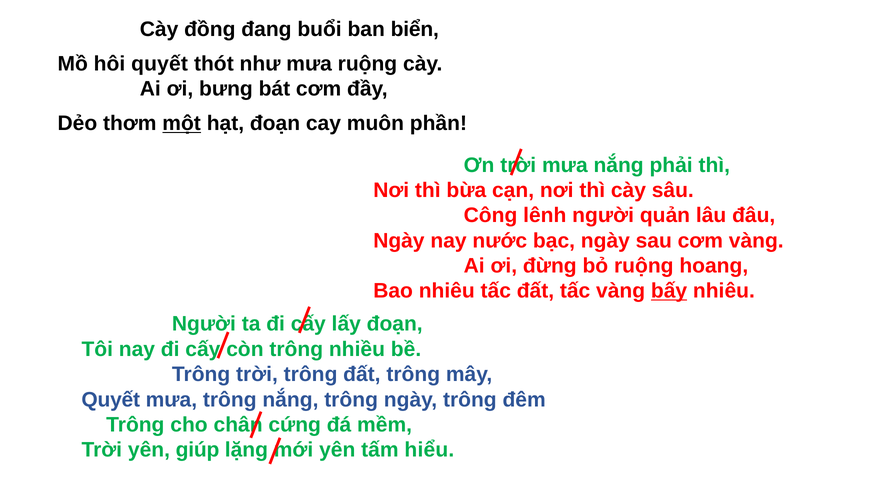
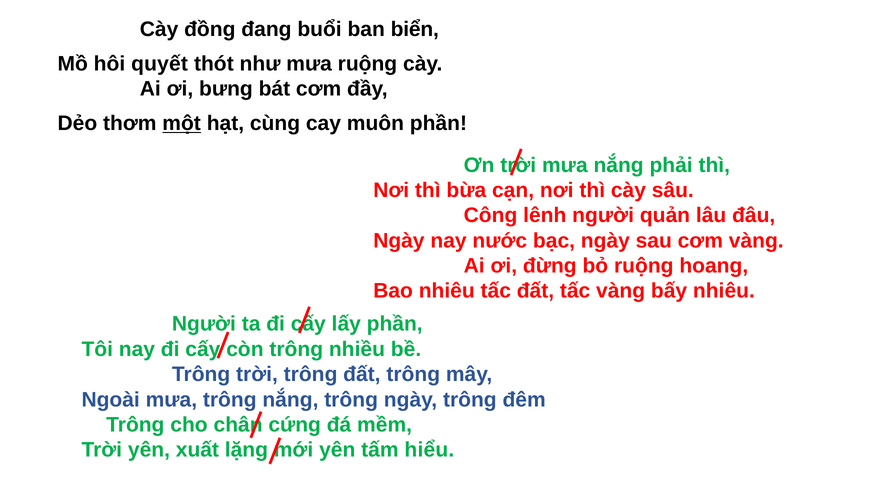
hạt đoạn: đoạn -> cùng (275, 124)
bấy underline: present -> none (669, 291)
lấy đoạn: đoạn -> phần (395, 324)
Quyết: Quyết -> Ngoài (111, 400)
giúp: giúp -> xuất (197, 450)
